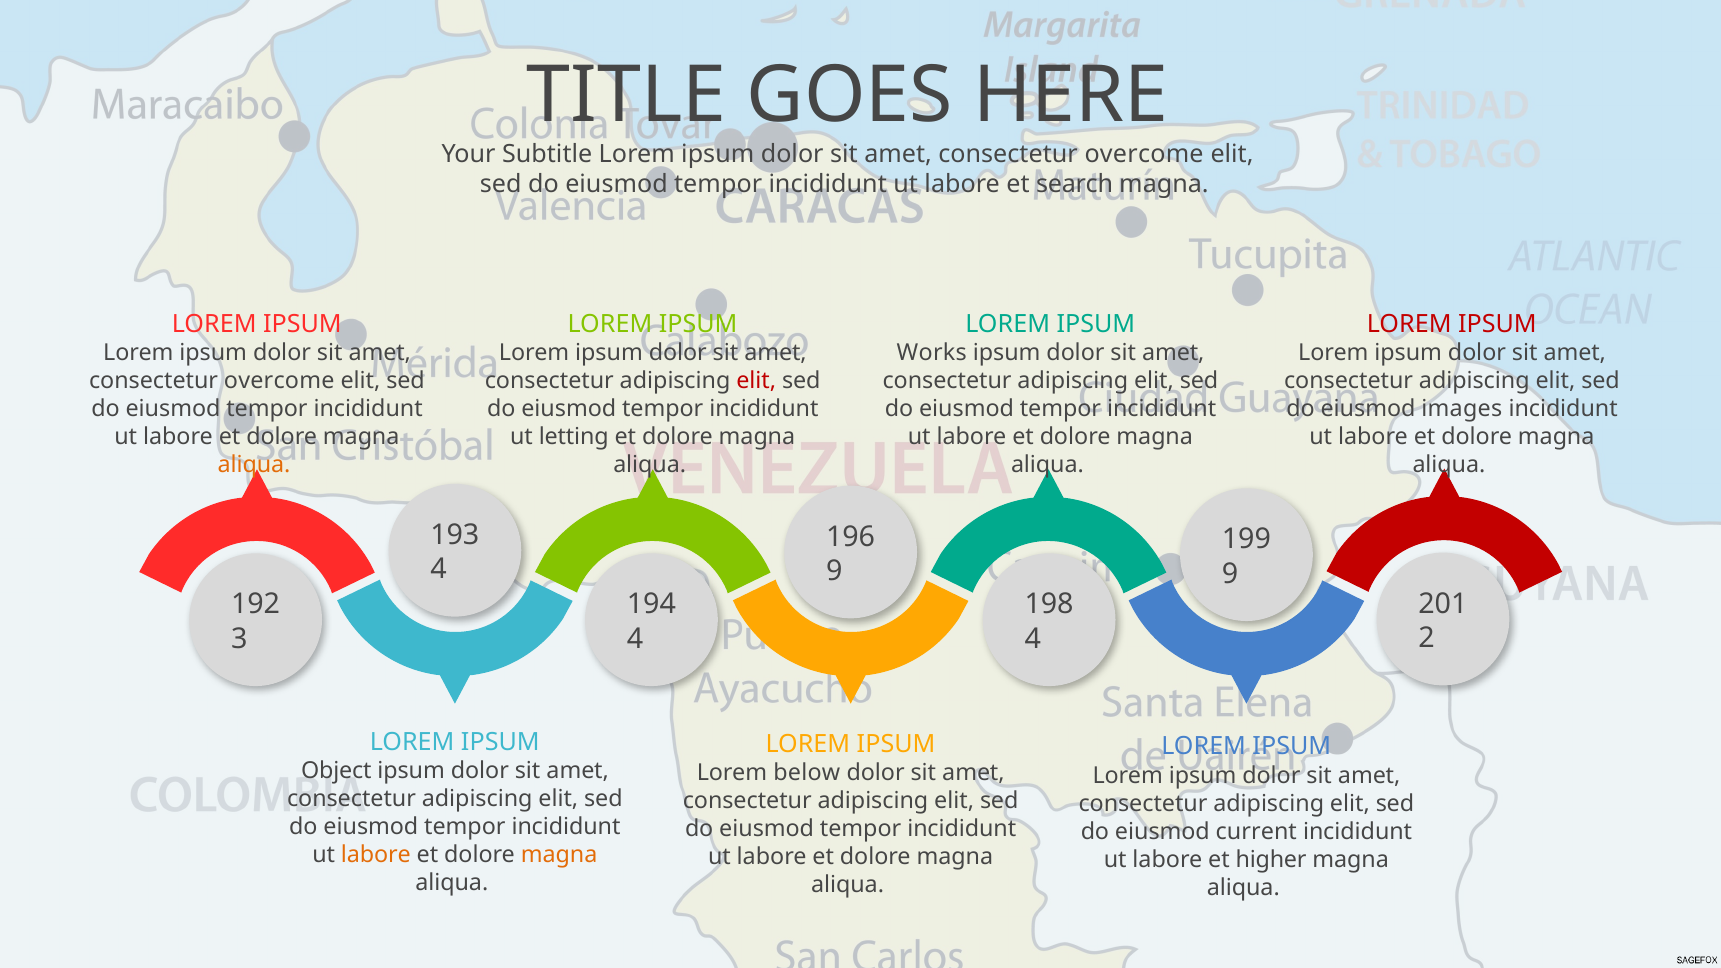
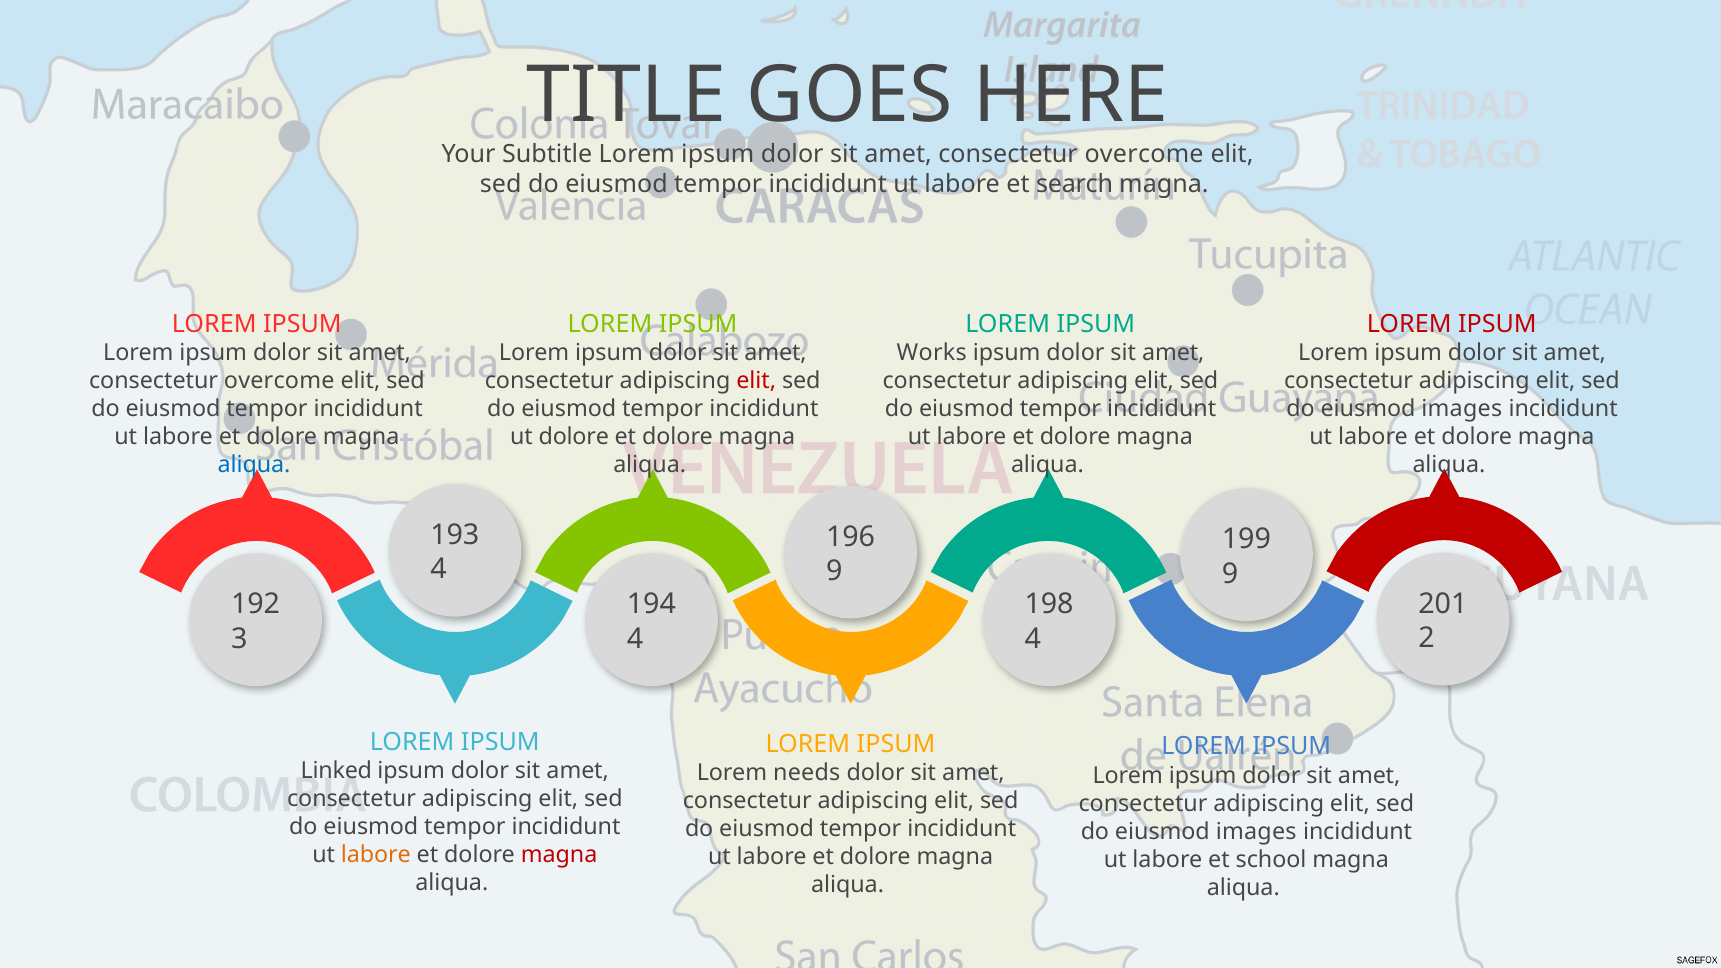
ut letting: letting -> dolore (574, 437)
aliqua colour: orange -> blue (254, 465)
Object: Object -> Linked (336, 771)
below: below -> needs (807, 773)
current: current -> images (1256, 832)
magna colour: orange -> red (559, 855)
higher: higher -> school (1271, 860)
